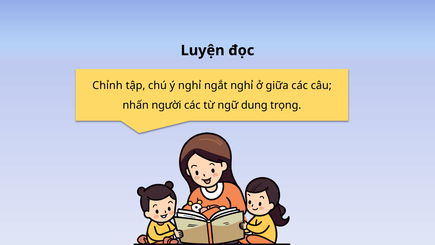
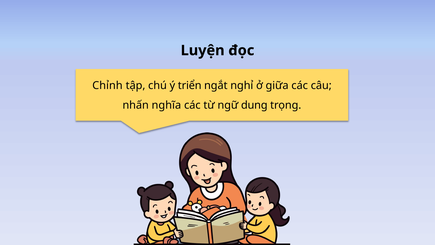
ý nghỉ: nghỉ -> triển (190, 86)
người: người -> nghĩa (166, 105)
